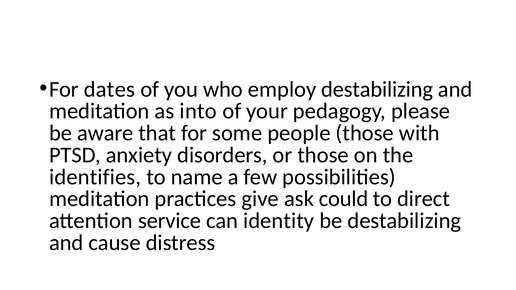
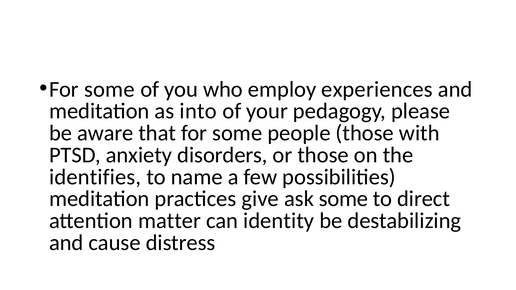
dates: dates -> some (109, 89)
employ destabilizing: destabilizing -> experiences (377, 89)
ask could: could -> some (343, 199)
service: service -> matter (169, 221)
